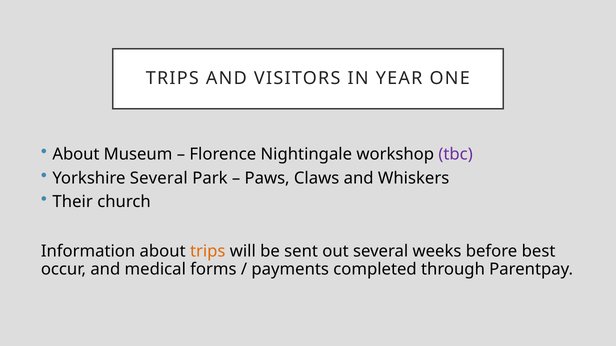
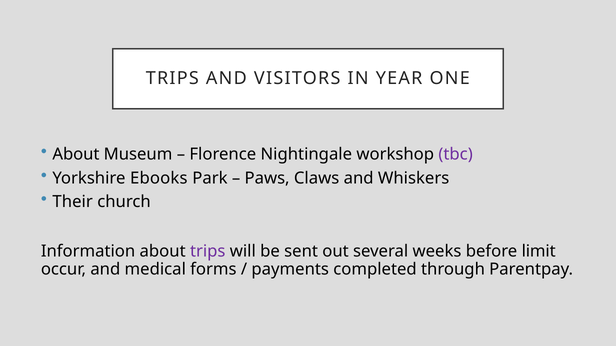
Yorkshire Several: Several -> Ebooks (159, 178)
trips colour: orange -> purple (208, 252)
best: best -> limit (539, 252)
